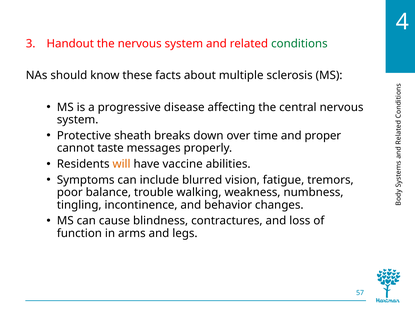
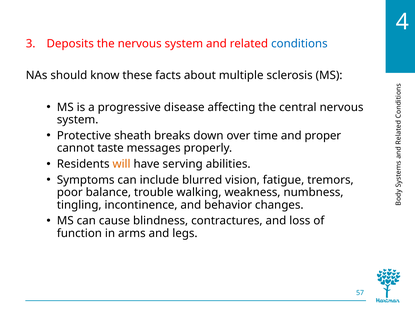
Handout: Handout -> Deposits (70, 44)
conditions colour: green -> blue (299, 44)
vaccine: vaccine -> serving (183, 164)
